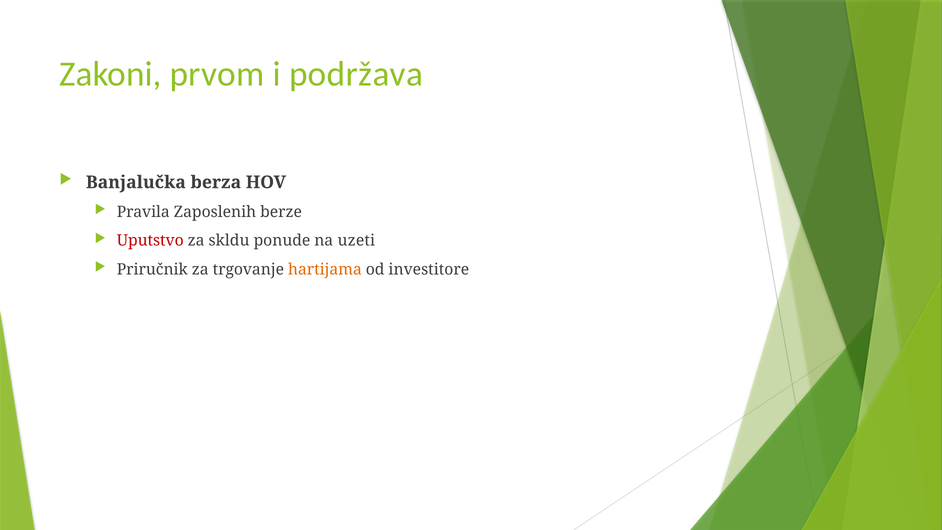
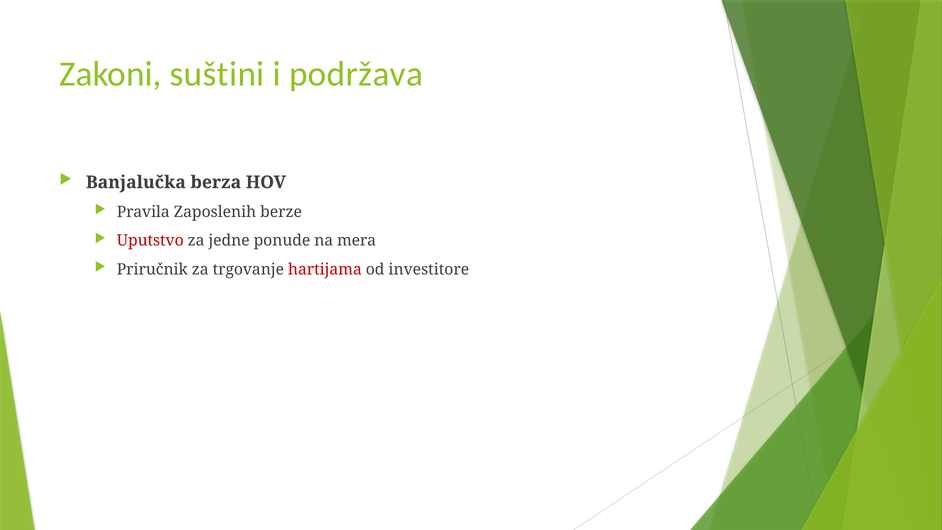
prvom: prvom -> suštini (217, 74)
skldu: skldu -> jedne (229, 241)
uzeti: uzeti -> mera (357, 241)
hartijama colour: orange -> red (325, 269)
